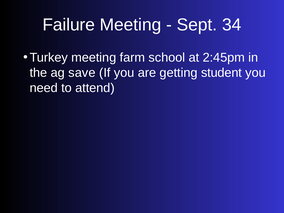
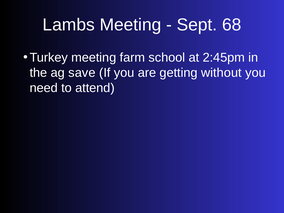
Failure: Failure -> Lambs (69, 25)
34: 34 -> 68 (232, 25)
student: student -> without (221, 73)
